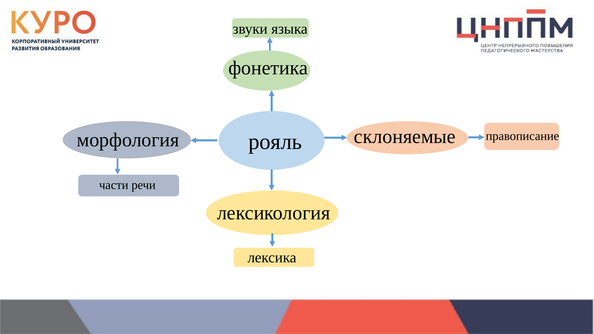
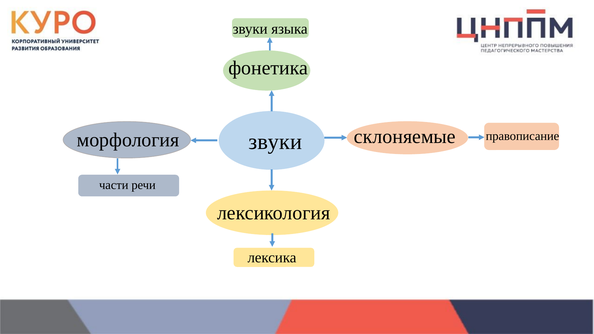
рояль: рояль -> звуки (275, 142)
